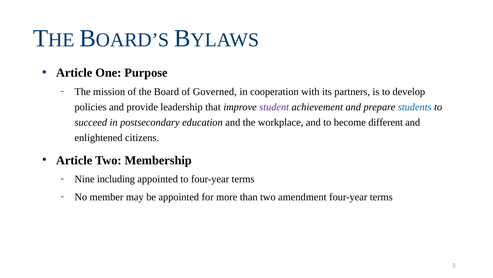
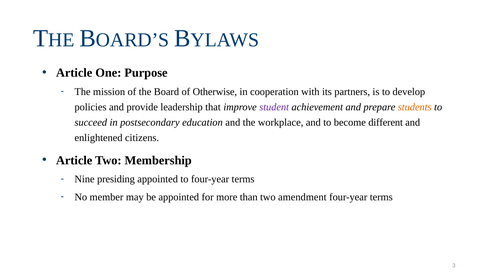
Governed: Governed -> Otherwise (215, 92)
students colour: blue -> orange (415, 107)
including: including -> presiding (116, 179)
